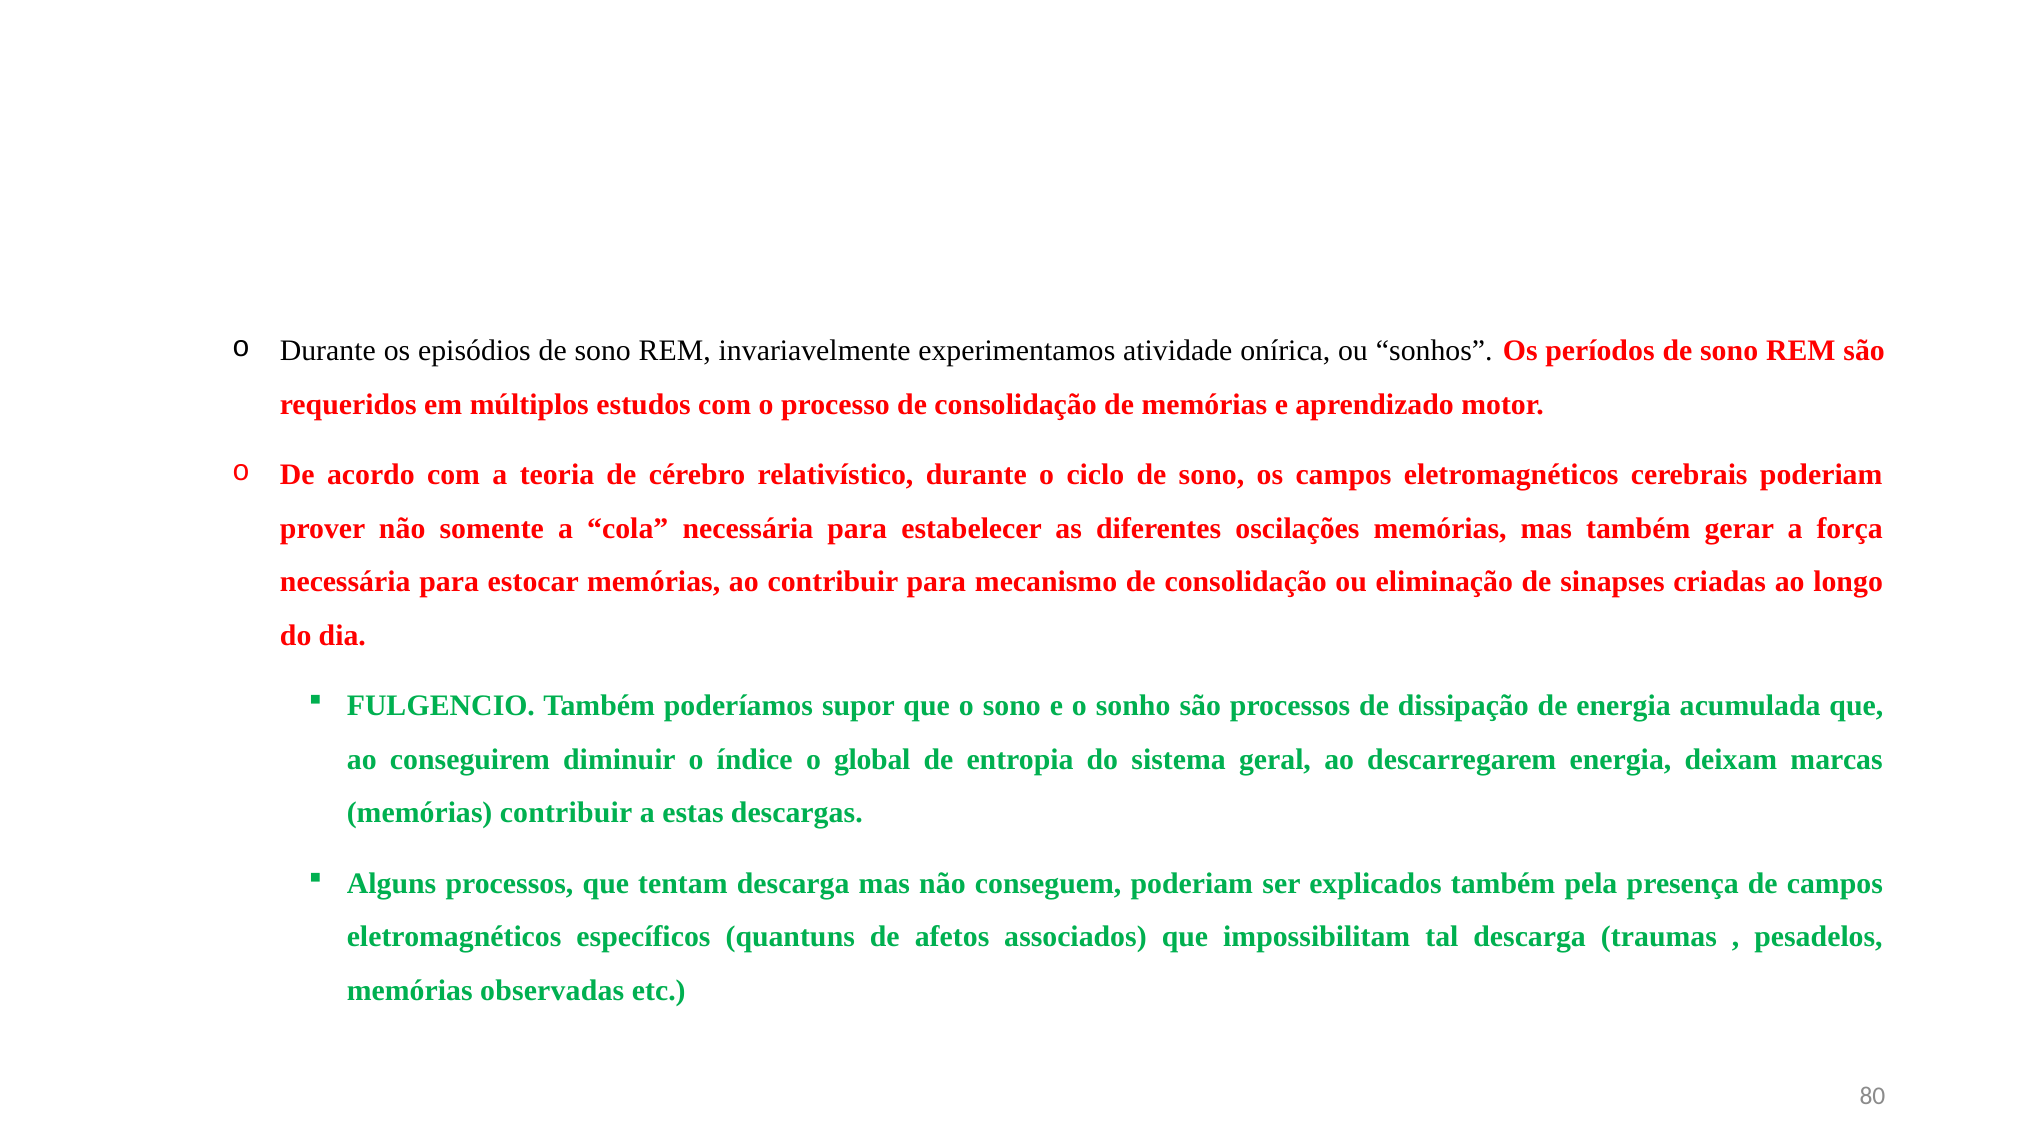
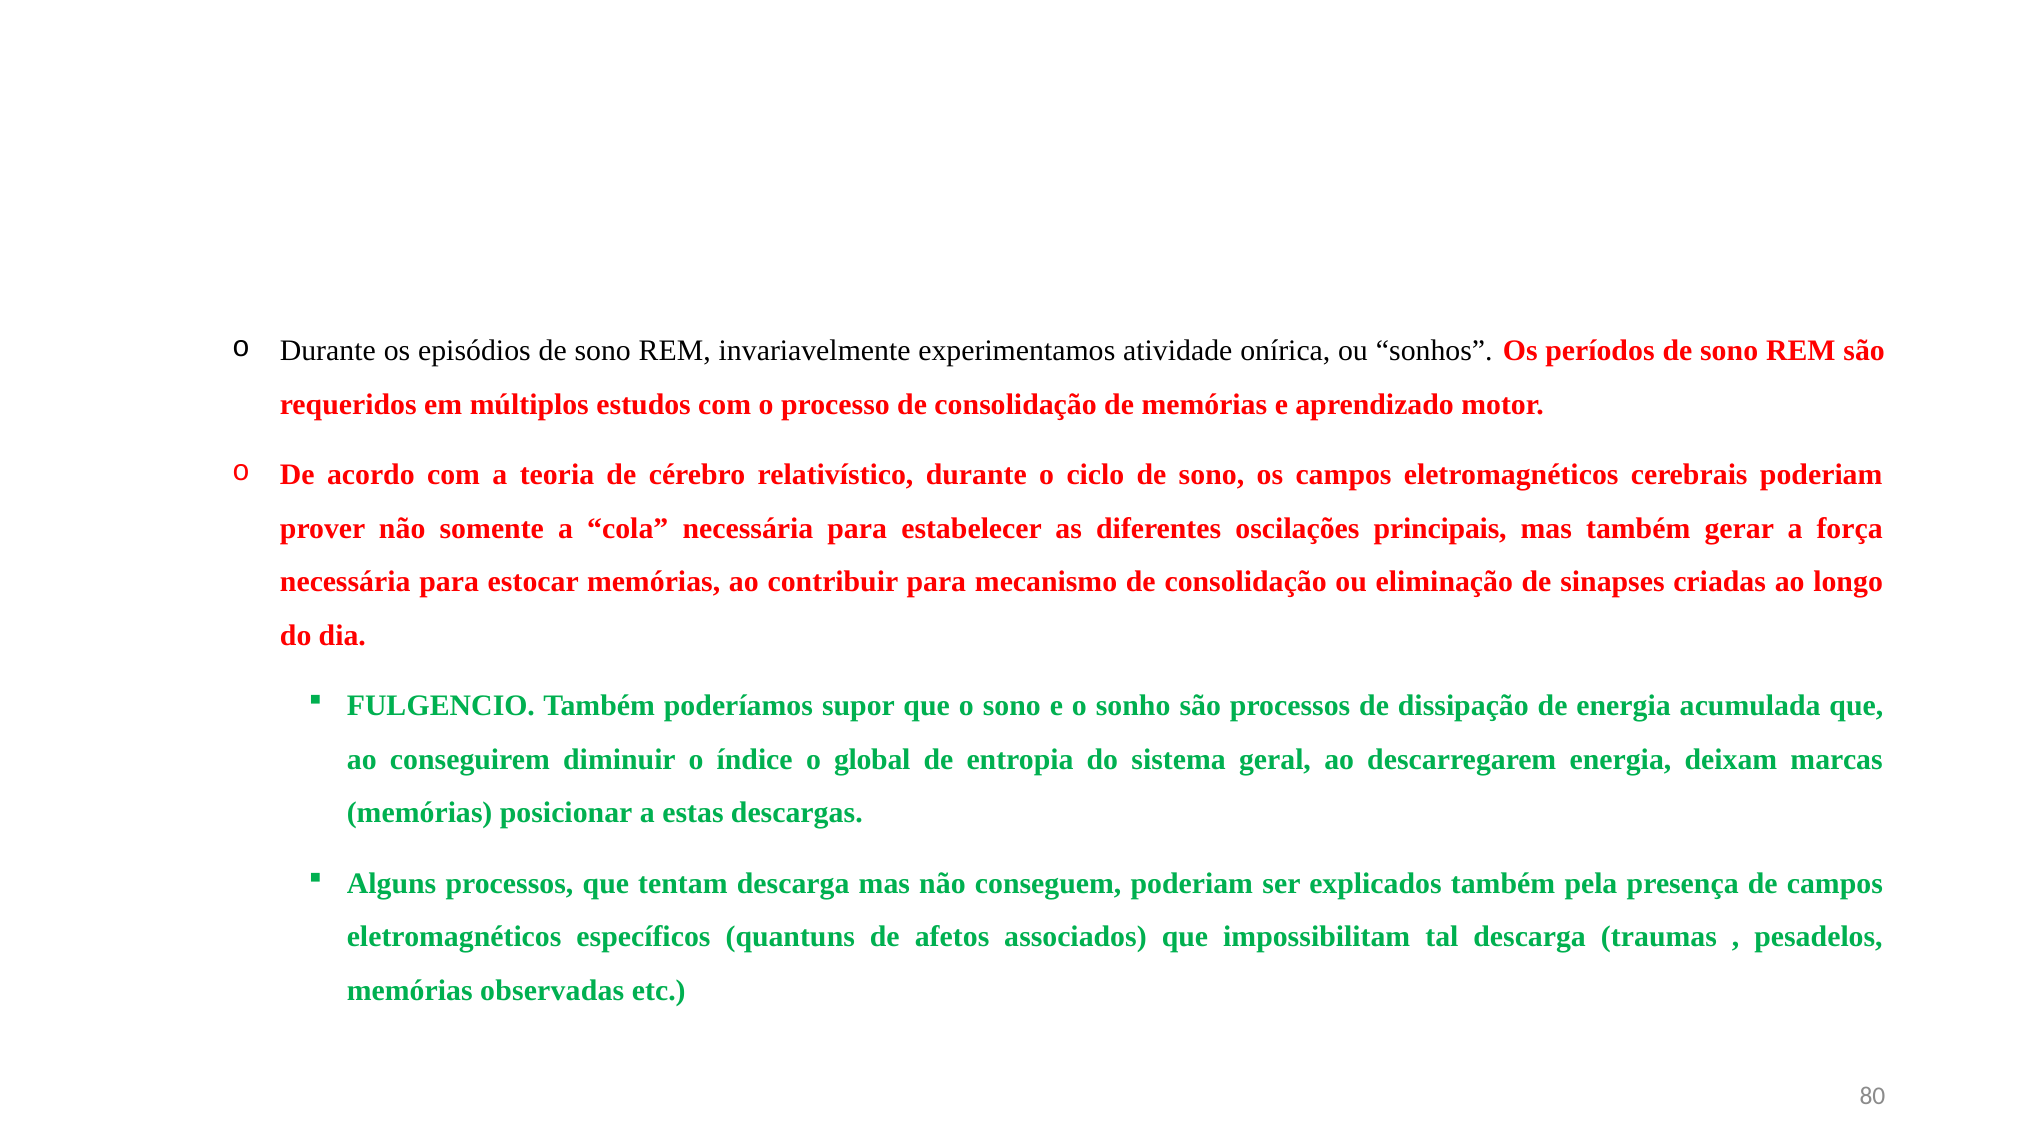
oscilações memórias: memórias -> principais (1440, 529)
memórias contribuir: contribuir -> posicionar (566, 813)
